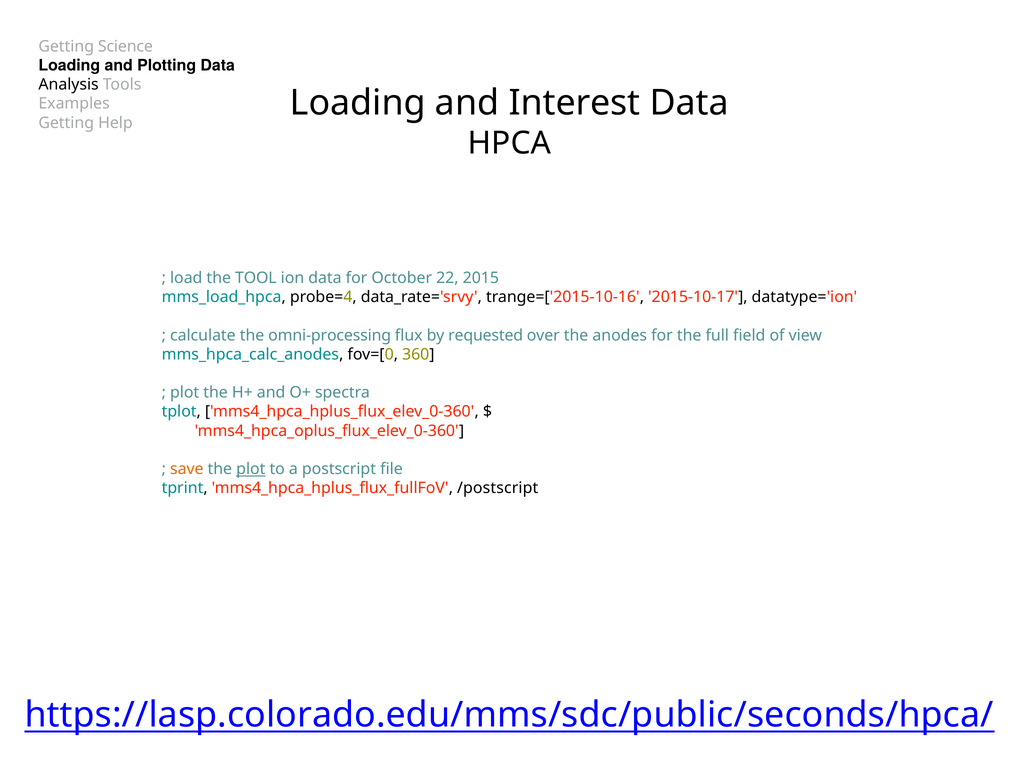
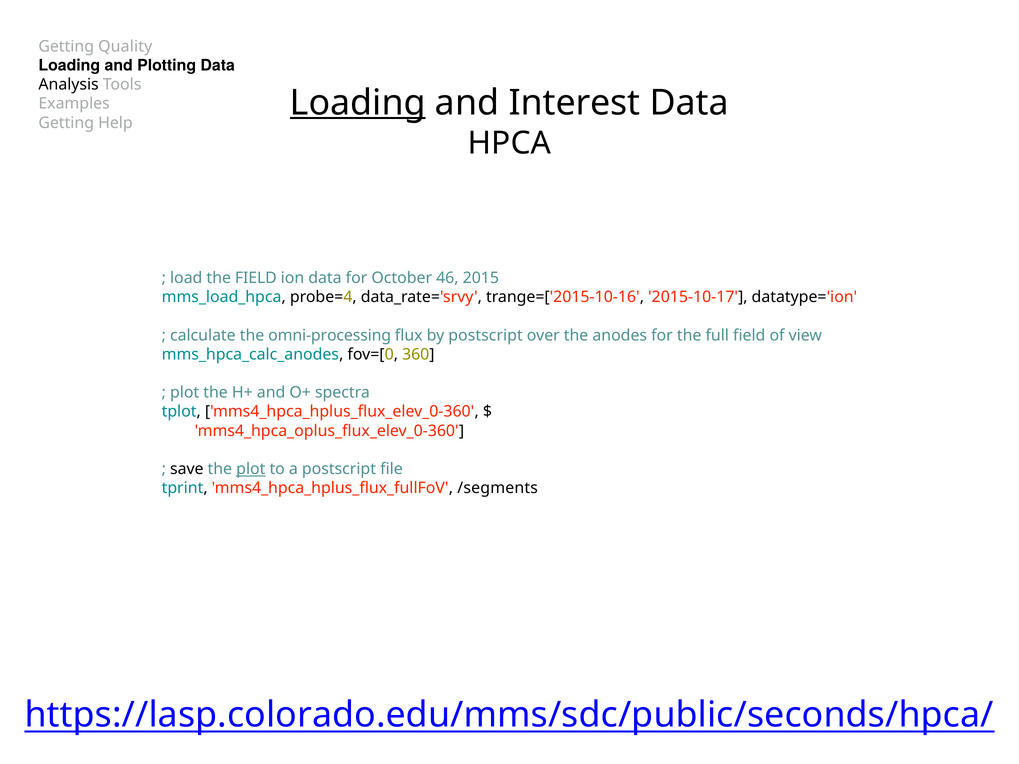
Science: Science -> Quality (125, 46)
Loading underline: none -> present (358, 103)
the TOOL: TOOL -> FIELD (256, 278)
22: 22 -> 46 (447, 278)
by requested: requested -> postscript (486, 335)
save colour: orange -> black (187, 469)
/postscript: /postscript -> /segments (498, 488)
